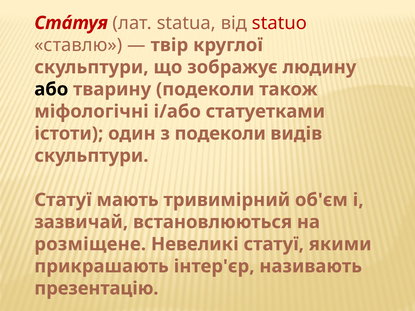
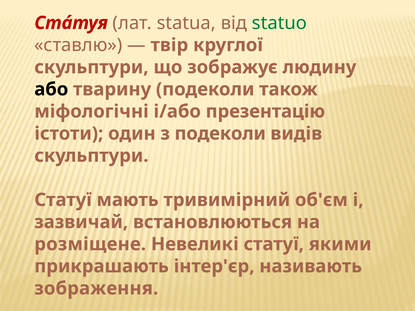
statuo colour: red -> green (279, 23)
статуетками: статуетками -> презентацію (265, 112)
презентацію: презентацію -> зображення (96, 289)
